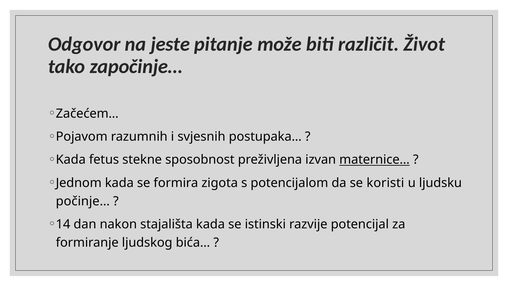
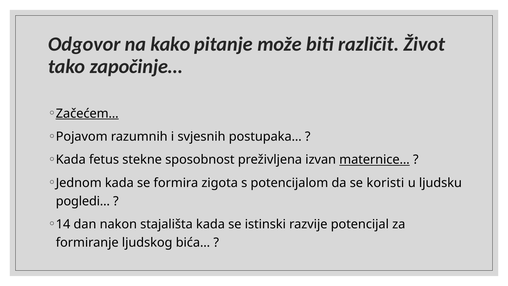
jeste: jeste -> kako (170, 44)
Začećem… underline: none -> present (87, 114)
počinje…: počinje… -> pogledi… (83, 201)
